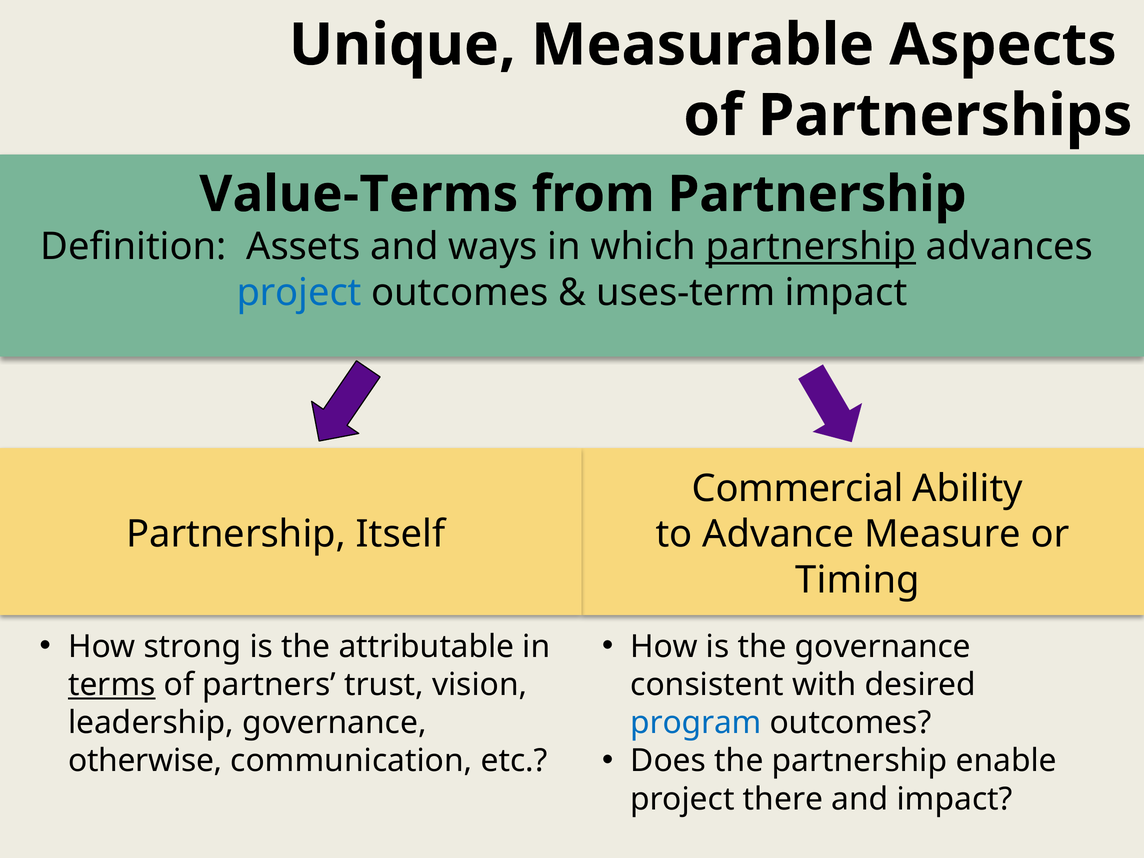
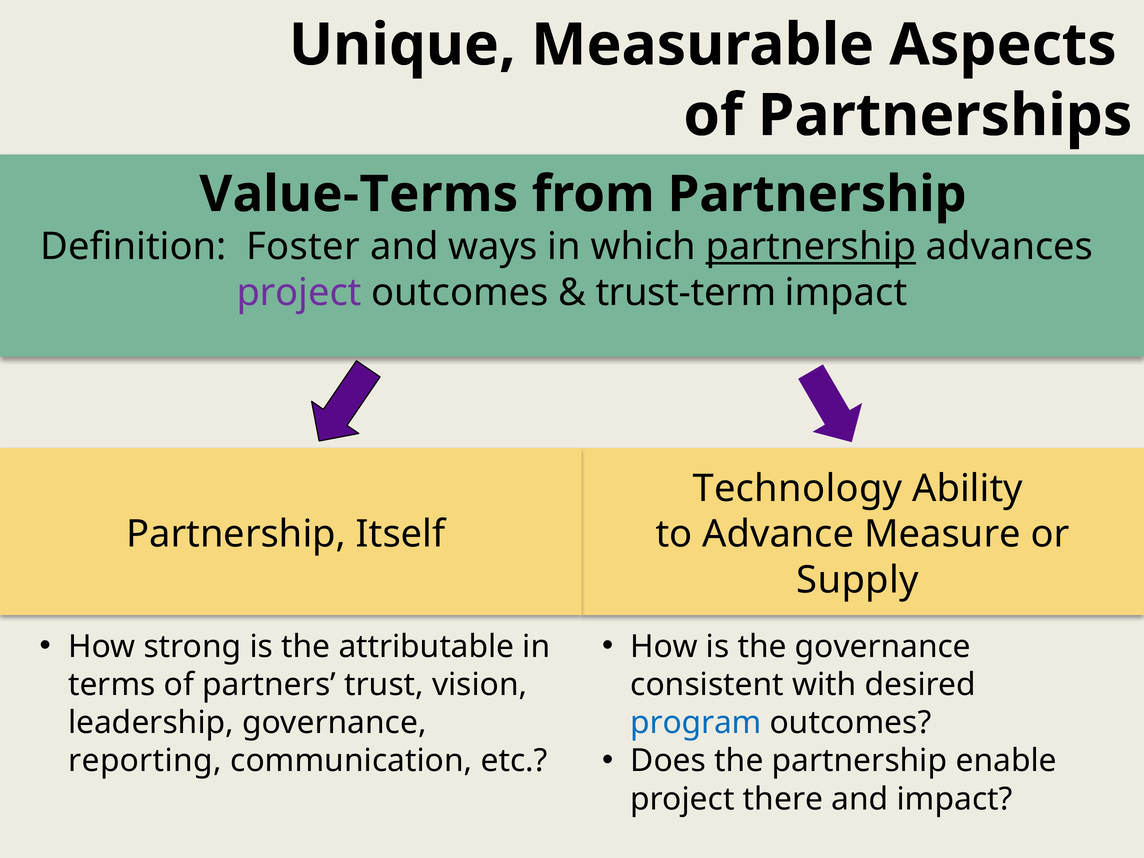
Assets: Assets -> Foster (303, 247)
project colour: blue -> purple (299, 293)
uses-term: uses-term -> trust-term (686, 293)
Commercial: Commercial -> Technology (797, 488)
Timing: Timing -> Supply (858, 580)
terms underline: present -> none (112, 685)
otherwise: otherwise -> reporting (145, 761)
